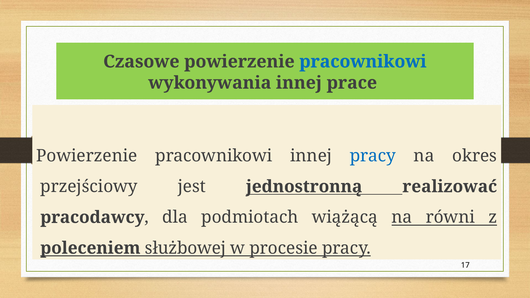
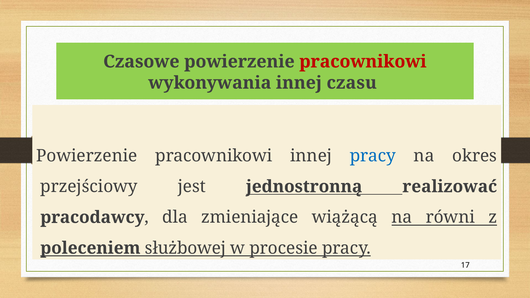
pracownikowi colour: blue -> red (363, 62)
prace: prace -> czasu (352, 83)
podmiotach: podmiotach -> zmieniające (250, 217)
